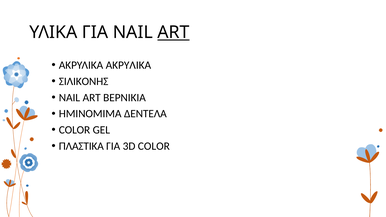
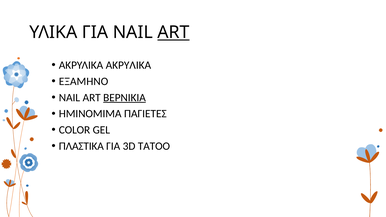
ΣΙΛΙΚΟΝΗΣ: ΣΙΛΙΚΟΝΗΣ -> ΕΞΑΜΗΝΟ (84, 81)
ΒΕΡΝΙΚΙΑ underline: none -> present (124, 98)
ΔΕΝΤΕΛΑ: ΔΕΝΤΕΛΑ -> ΠΑΓΙΕΤΕΣ (145, 114)
3D COLOR: COLOR -> TATOO (154, 146)
